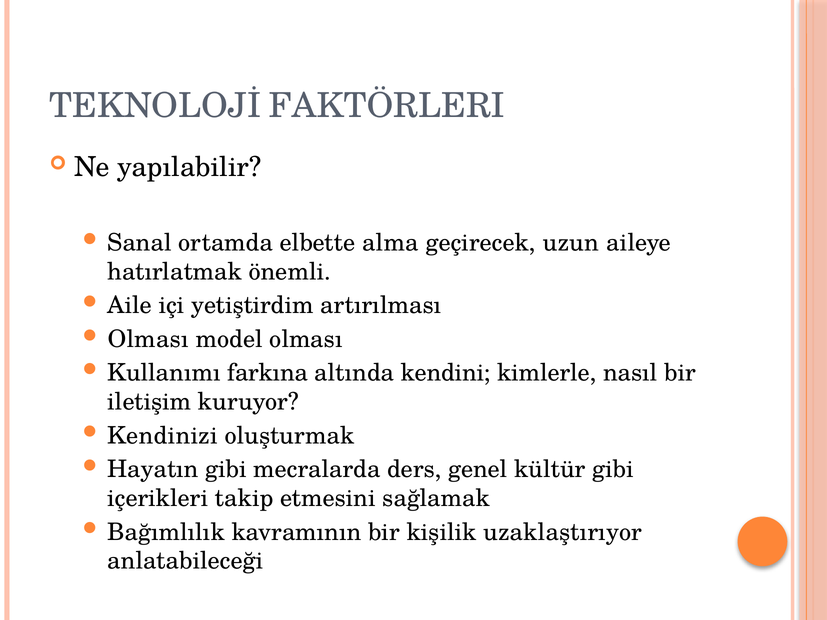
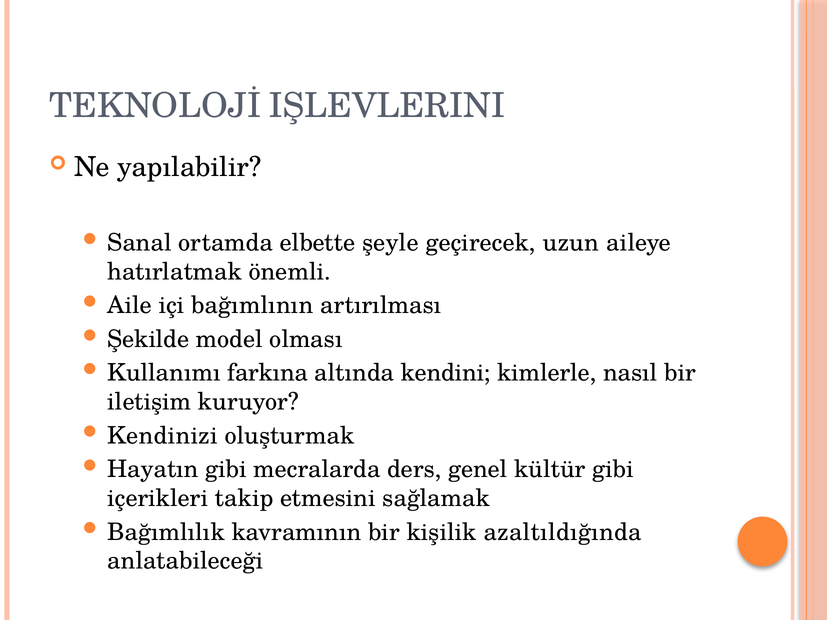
FAKTÖRLERI: FAKTÖRLERI -> IŞLEVLERINI (387, 106)
alma: alma -> şeyle (390, 243)
yetiştirdim: yetiştirdim -> bağımlının (252, 306)
Olması: Olması -> Şekilde (148, 339)
uzaklaştırıyor: uzaklaştırıyor -> azaltıldığında (563, 532)
